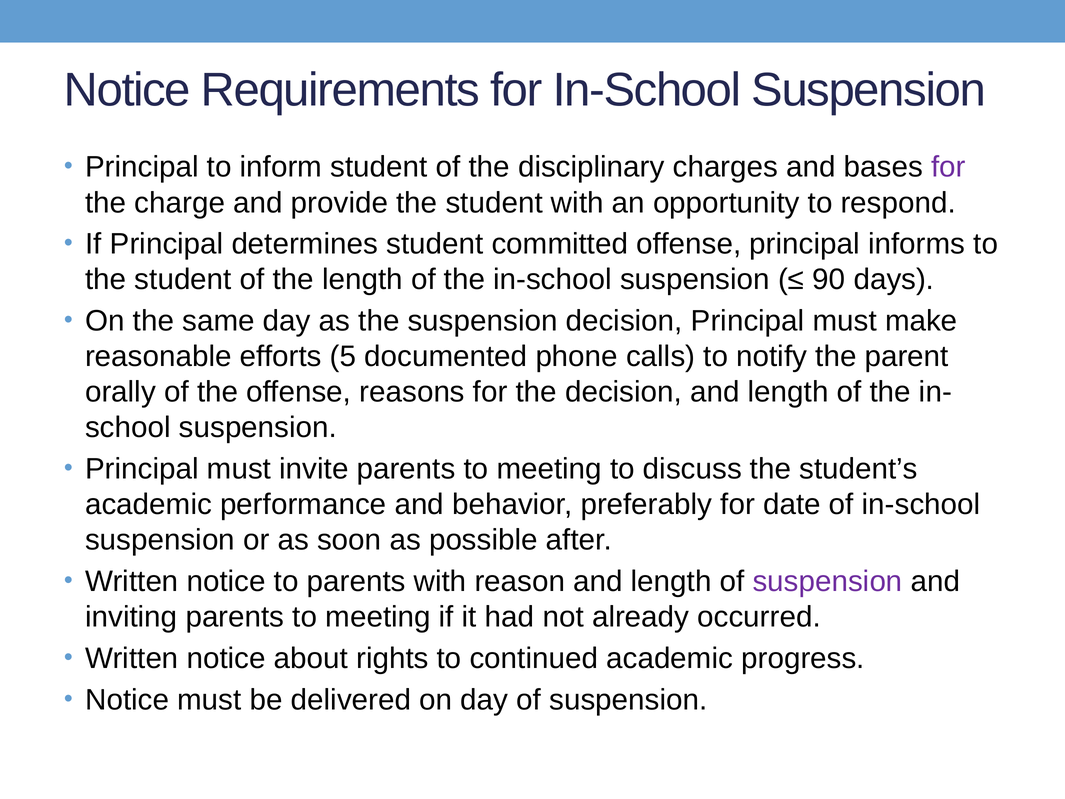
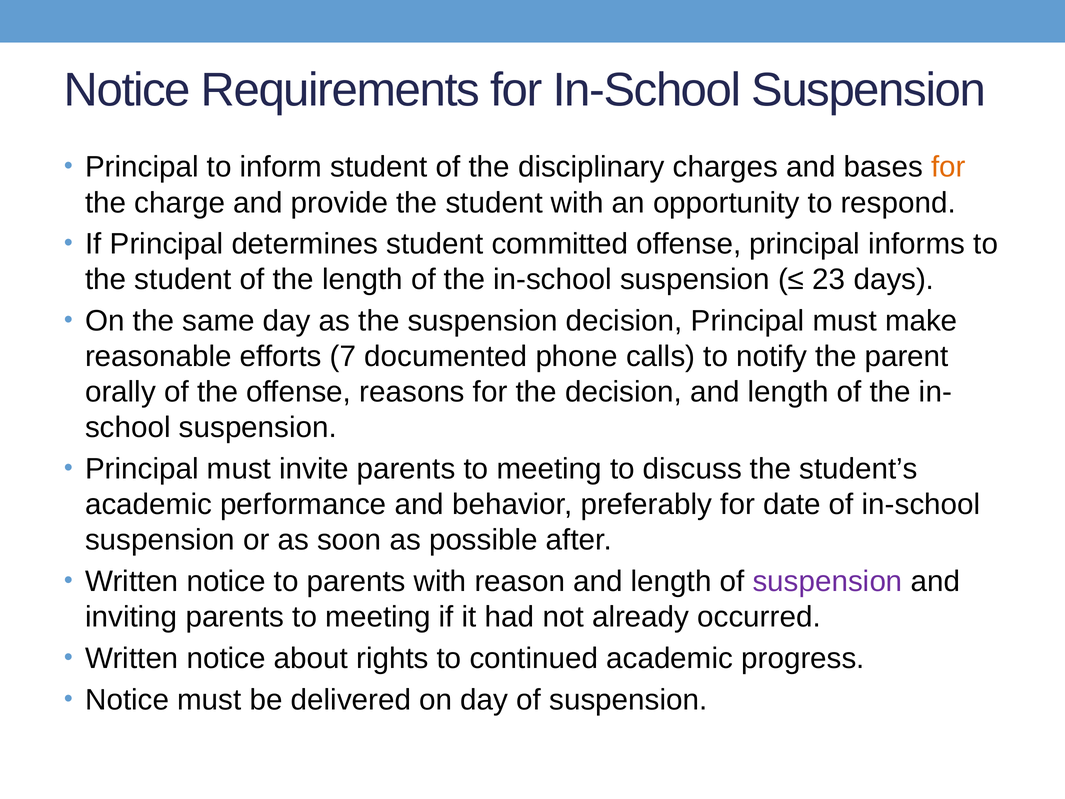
for colour: purple -> orange (948, 167)
90: 90 -> 23 (829, 280)
5: 5 -> 7 (343, 357)
